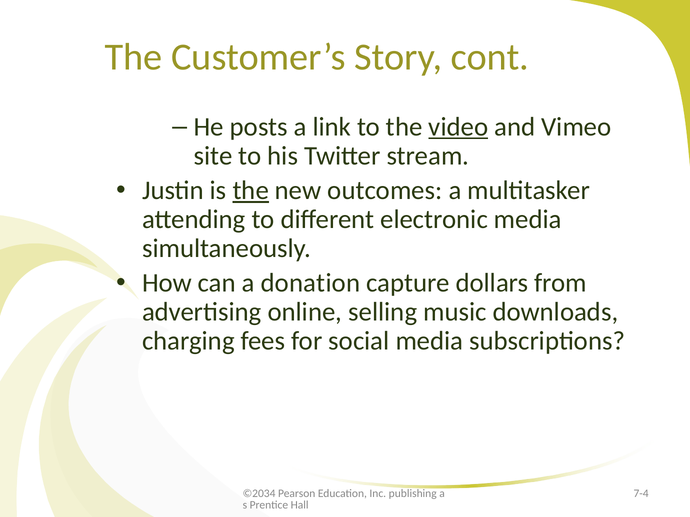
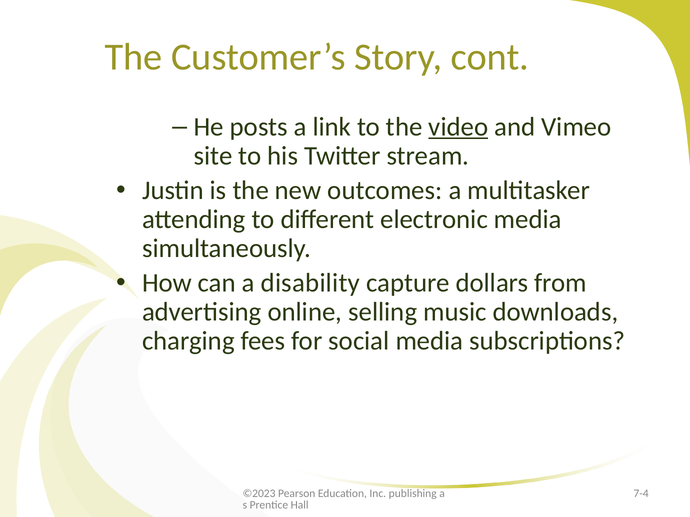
the underline: present -> none (251, 191)
donation: donation -> disability (310, 283)
©2034: ©2034 -> ©2023 (259, 494)
